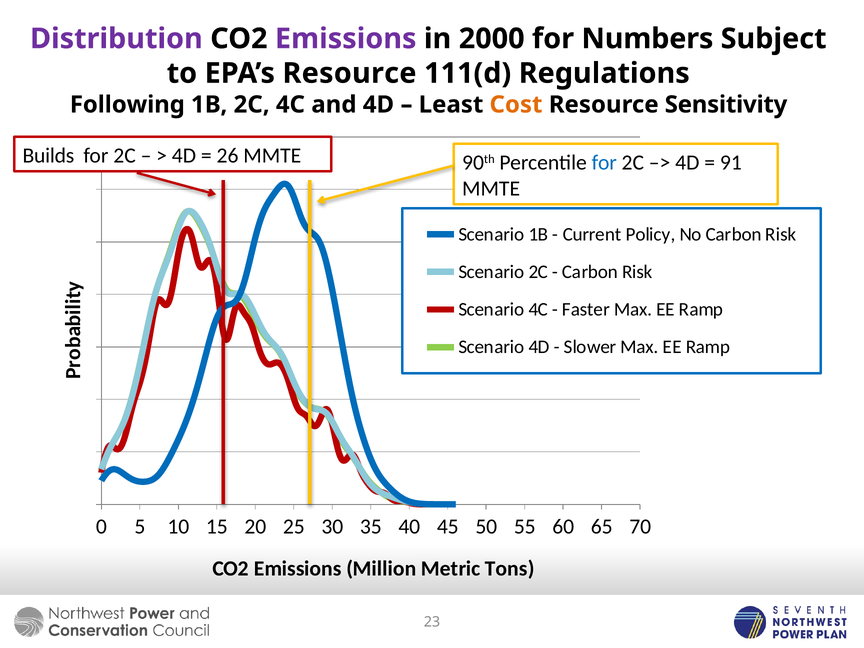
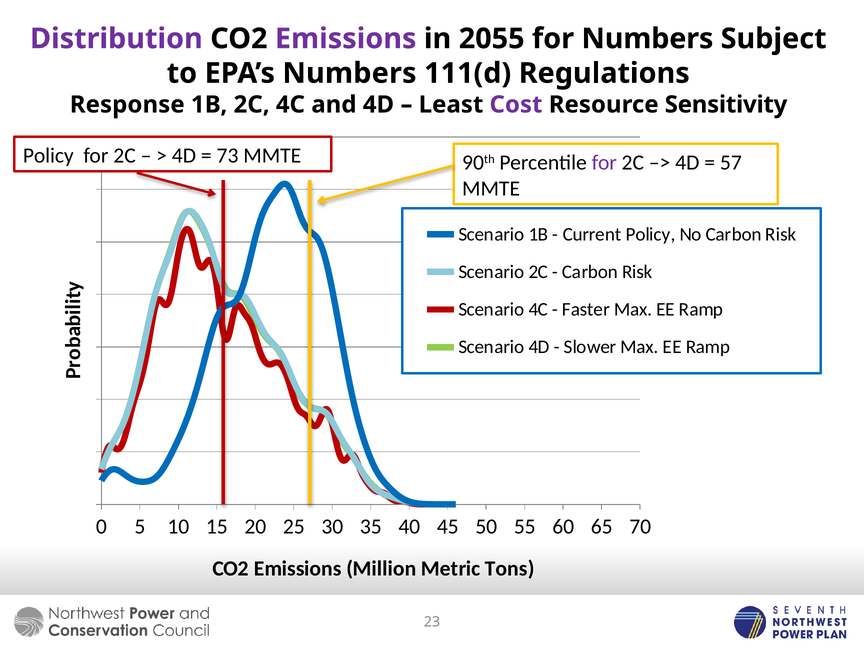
2000: 2000 -> 2055 (492, 39)
EPA’s Resource: Resource -> Numbers (350, 73)
Following: Following -> Response (127, 105)
Cost colour: orange -> purple (516, 105)
Builds: Builds -> Policy (48, 156)
26: 26 -> 73 (228, 156)
for colour: blue -> purple (604, 163)
91: 91 -> 57 (731, 163)
